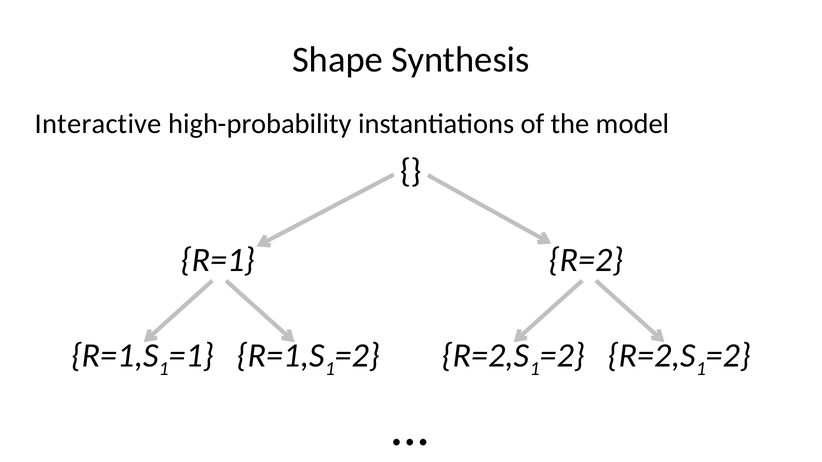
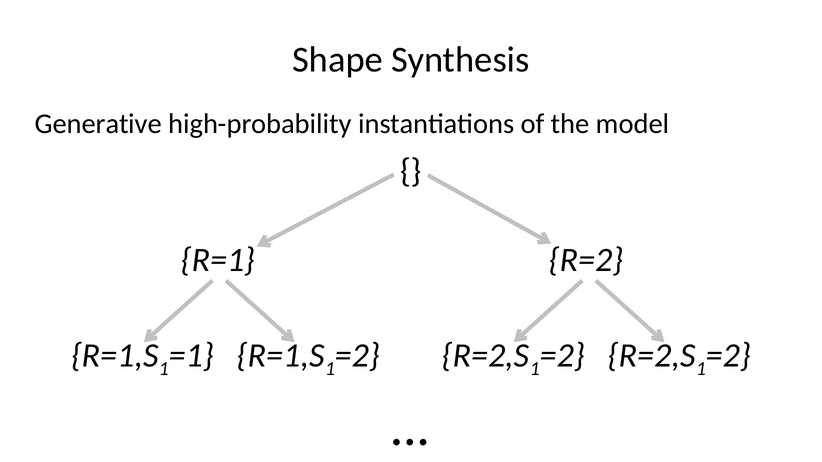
Interactive: Interactive -> Generative (98, 124)
